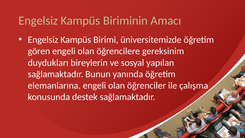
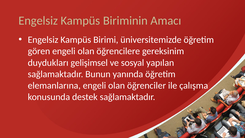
bireylerin: bireylerin -> gelişimsel (89, 63)
